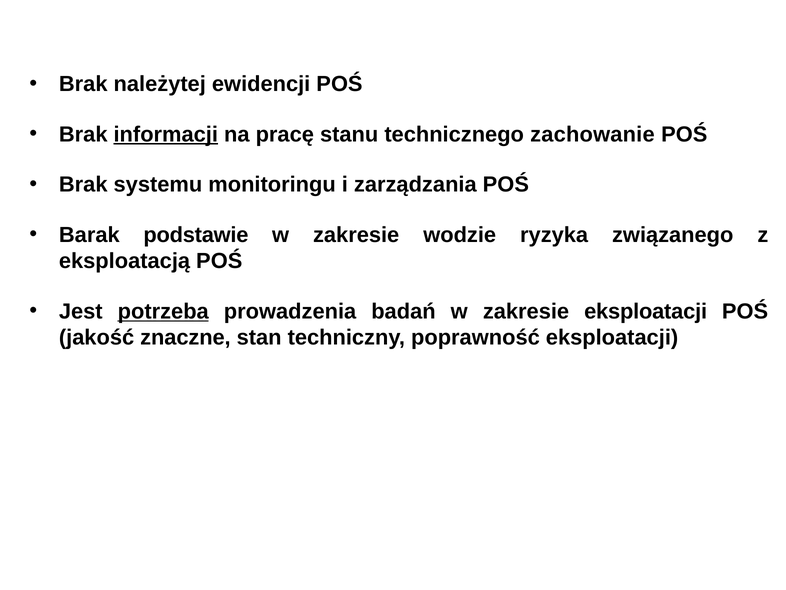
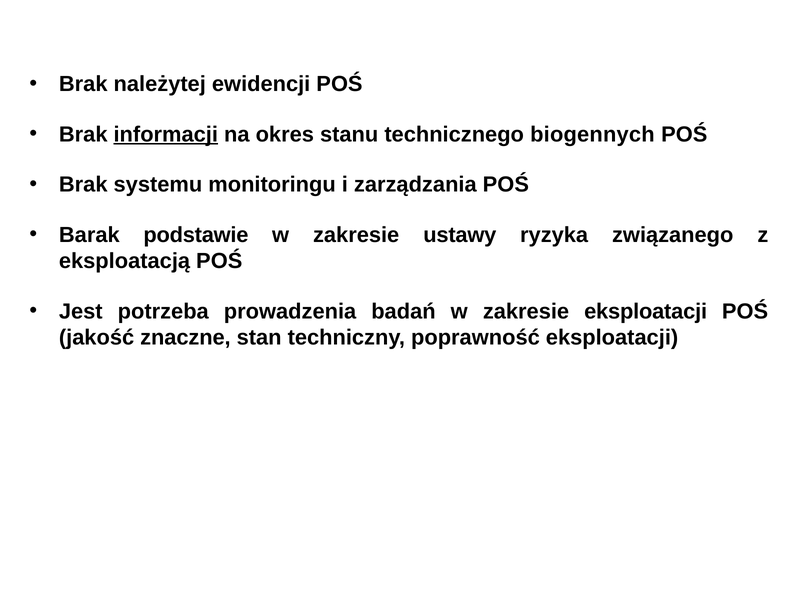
pracę: pracę -> okres (285, 134)
zachowanie: zachowanie -> biogennych (592, 134)
wodzie: wodzie -> ustawy (460, 235)
potrzeba underline: present -> none (163, 311)
